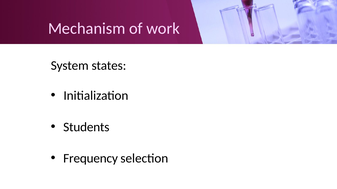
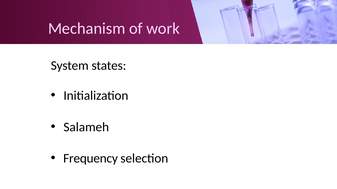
Students: Students -> Salameh (86, 127)
